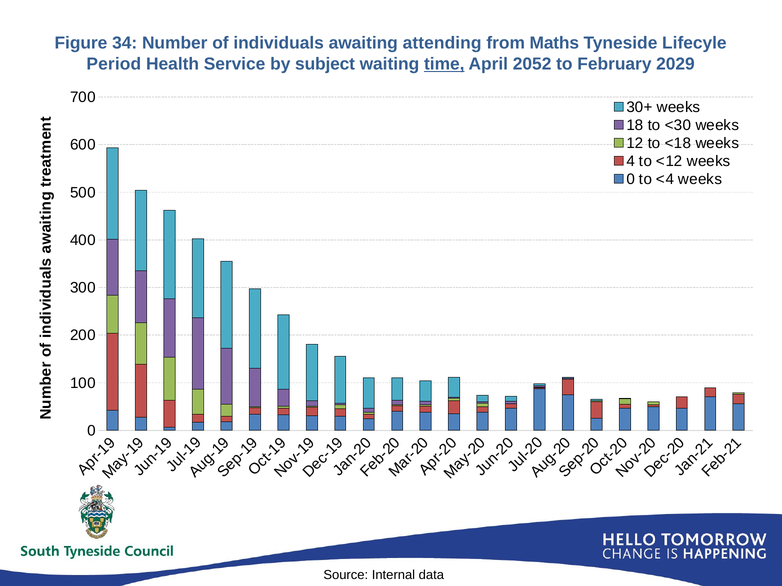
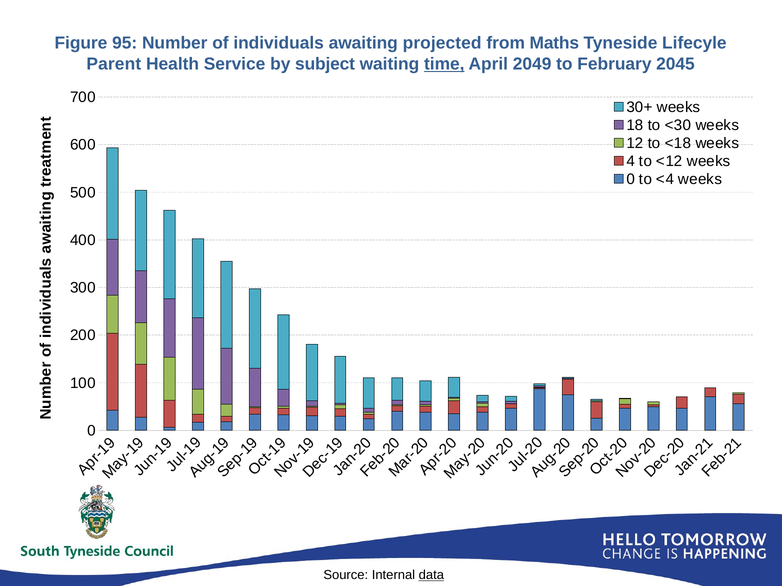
34: 34 -> 95 (125, 43)
attending: attending -> projected (442, 43)
Period: Period -> Parent (114, 64)
2052: 2052 -> 2049 (532, 64)
2029: 2029 -> 2045 (675, 64)
data underline: none -> present (431, 576)
